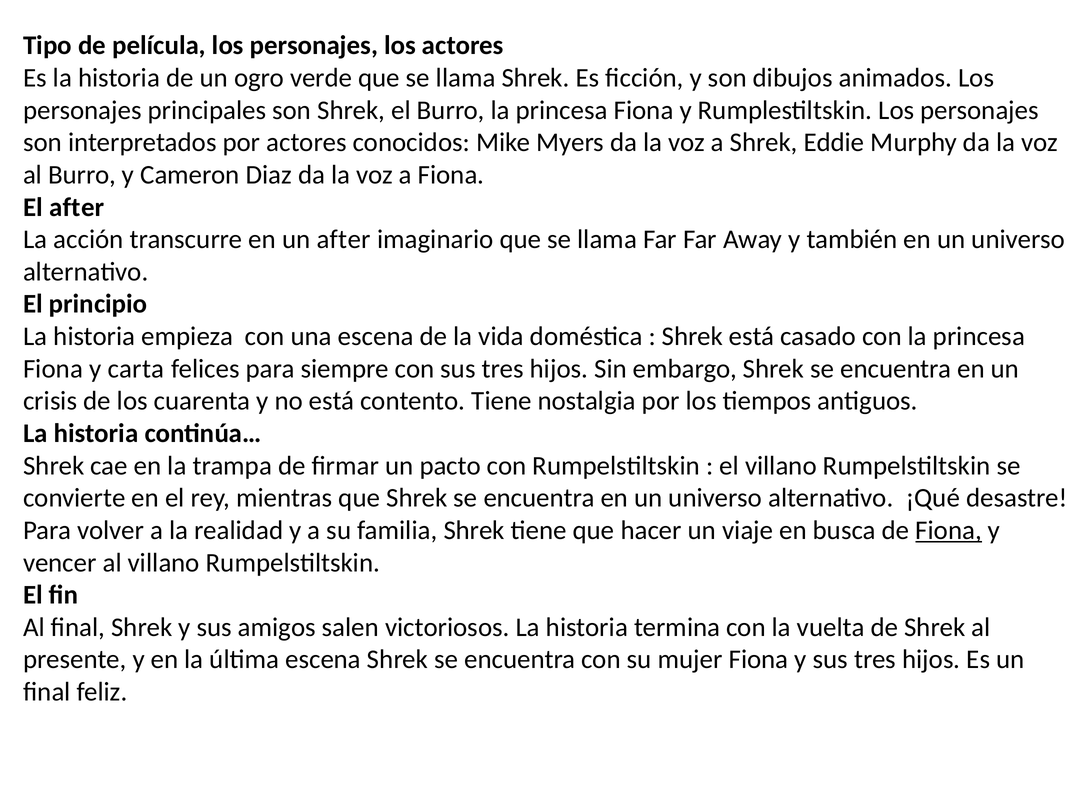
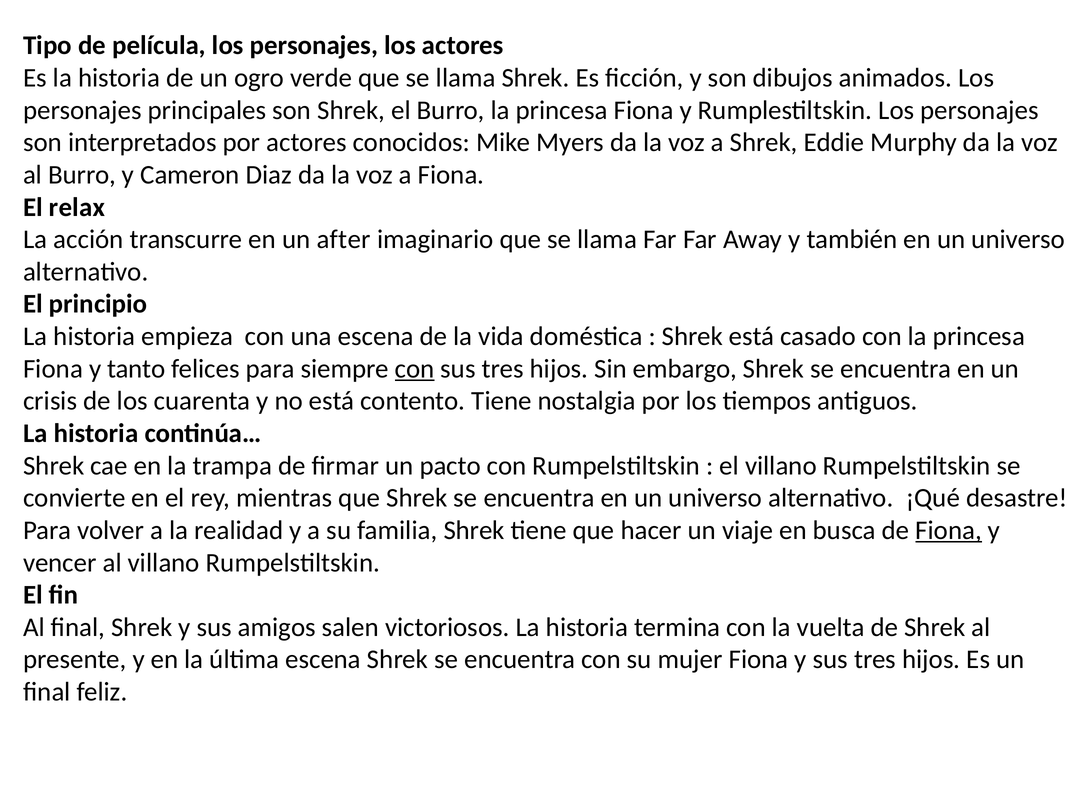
El after: after -> relax (77, 207)
carta: carta -> tanto (136, 369)
con underline: none -> present (415, 369)
